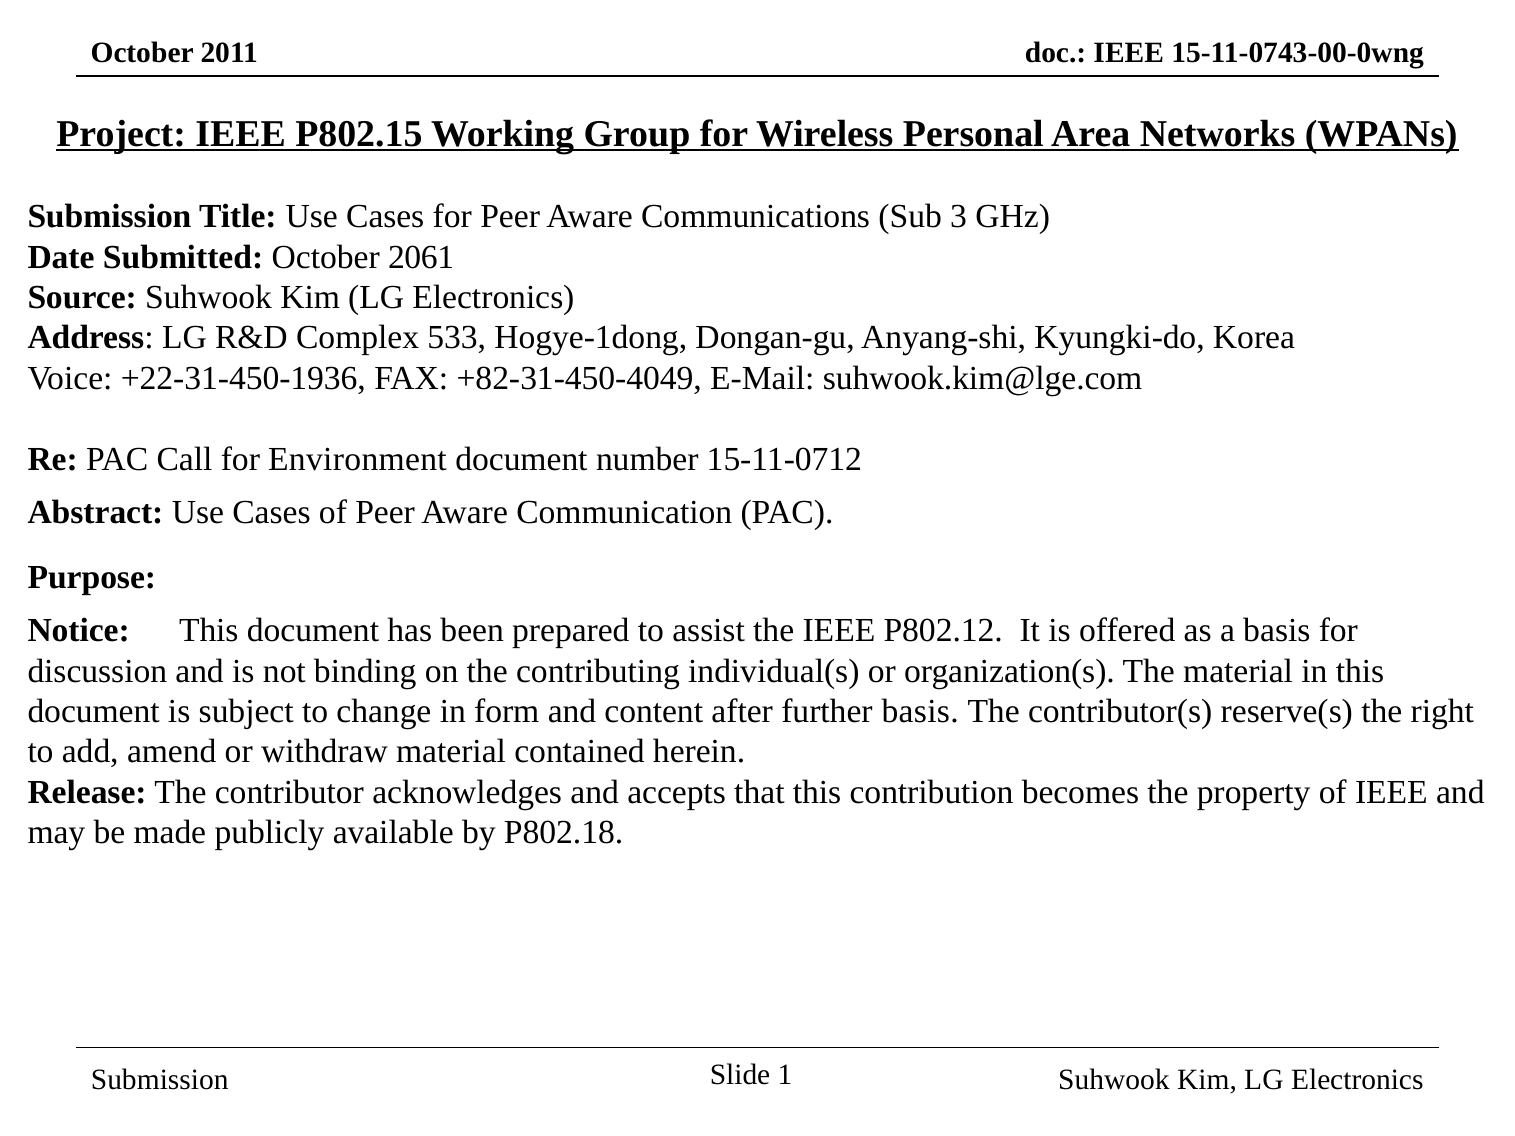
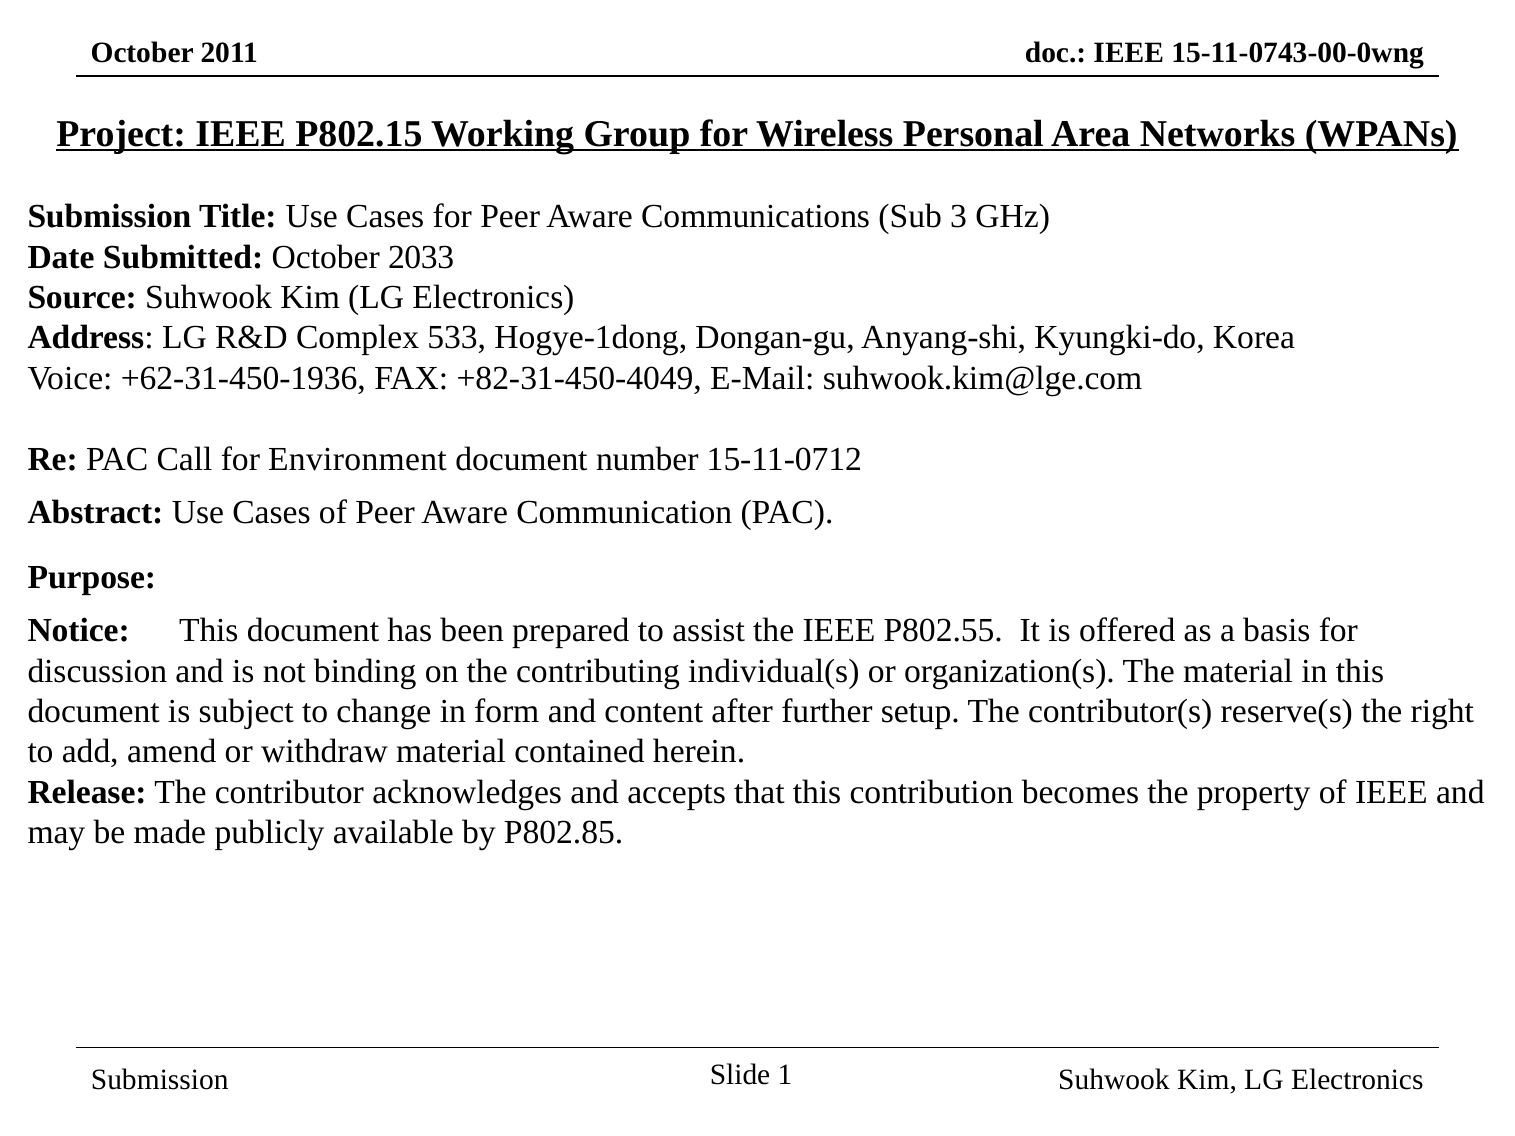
2061: 2061 -> 2033 (421, 257)
+22-31-450-1936: +22-31-450-1936 -> +62-31-450-1936 (243, 378)
P802.12: P802.12 -> P802.55 (943, 631)
further basis: basis -> setup (920, 712)
P802.18: P802.18 -> P802.85 (564, 833)
